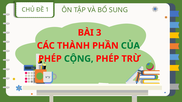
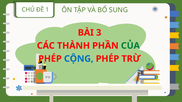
CỘNG colour: green -> blue (79, 59)
